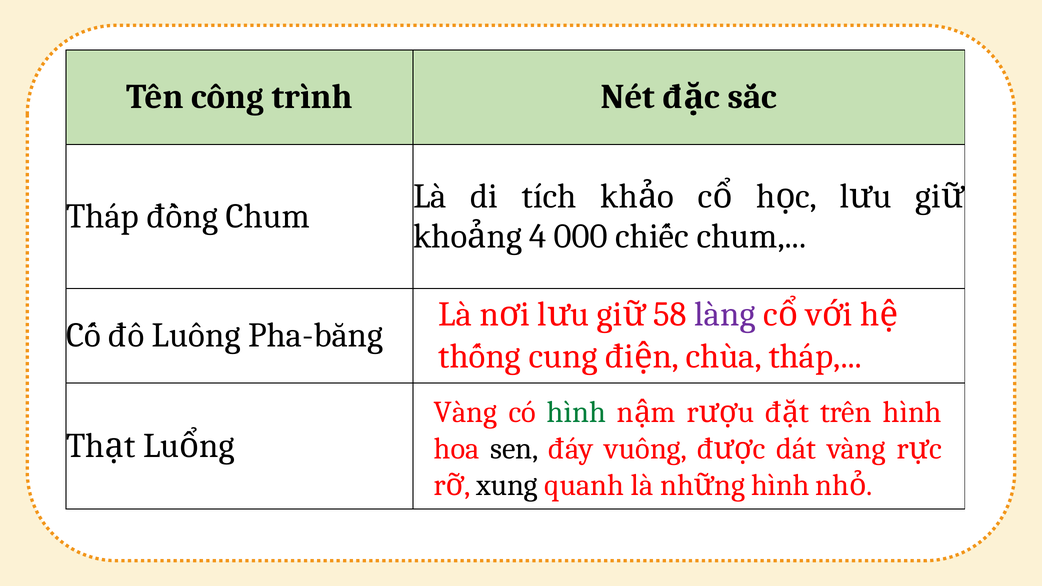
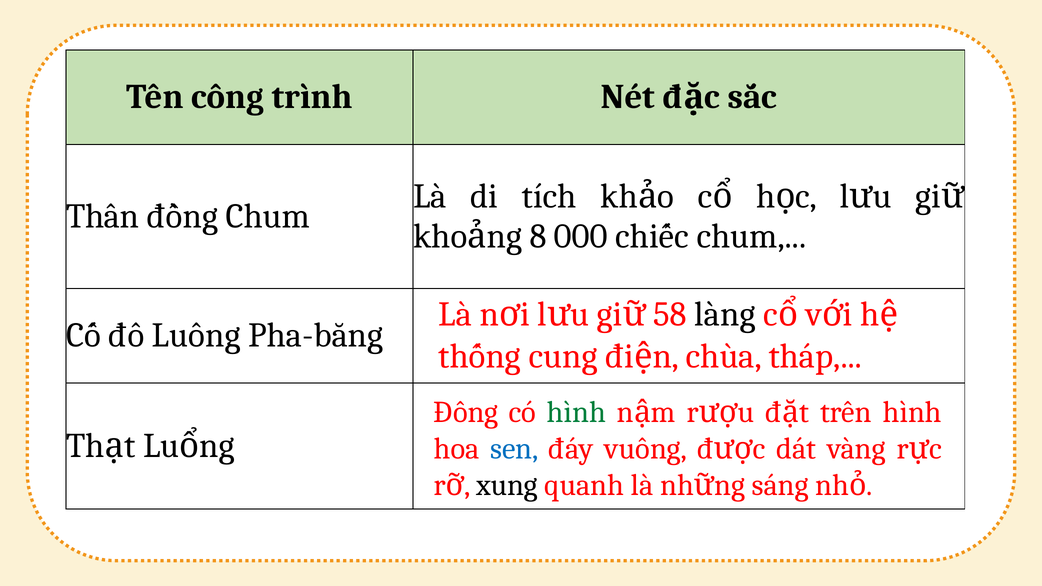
Tháp: Tháp -> Thân (103, 216)
4: 4 -> 8 (538, 236)
làng colour: purple -> black (725, 315)
Vàng: Vàng -> Đồng (466, 412)
sen colour: black -> blue (514, 449)
hình: hình -> sáng (780, 485)
